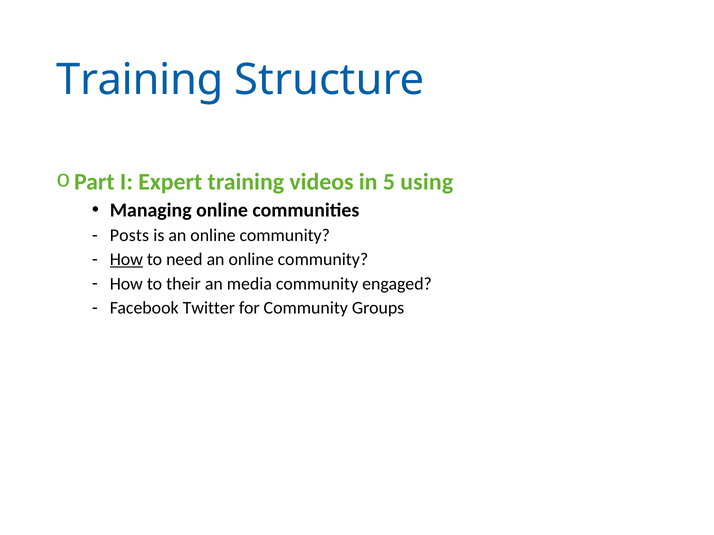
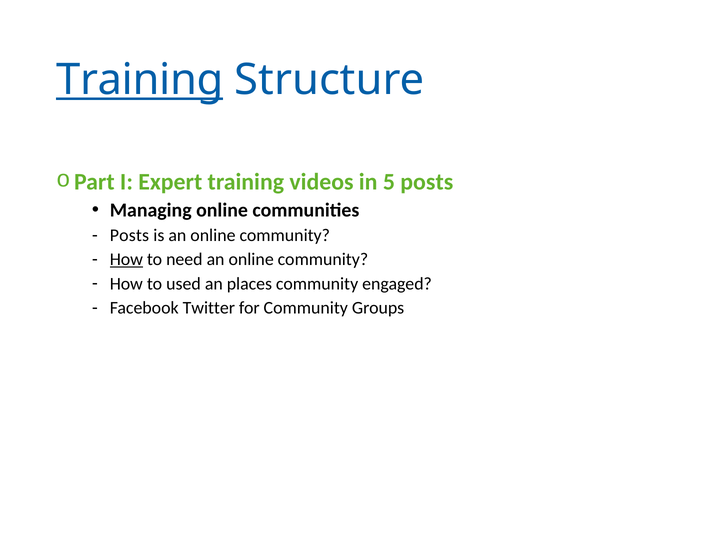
Training underline: none -> present (140, 80)
5 using: using -> posts (427, 182)
their: their -> used (183, 284)
media: media -> places (249, 284)
